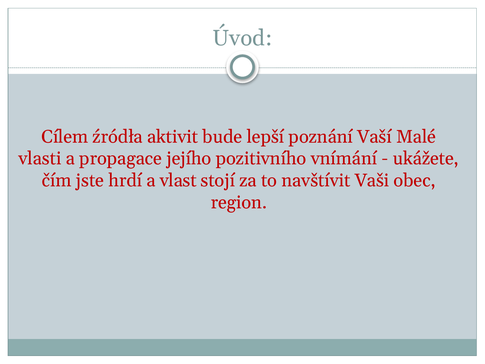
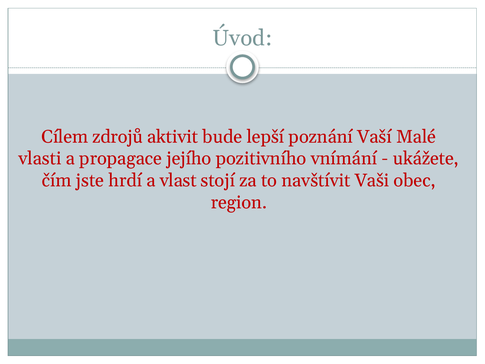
źródła: źródła -> zdrojů (118, 137)
